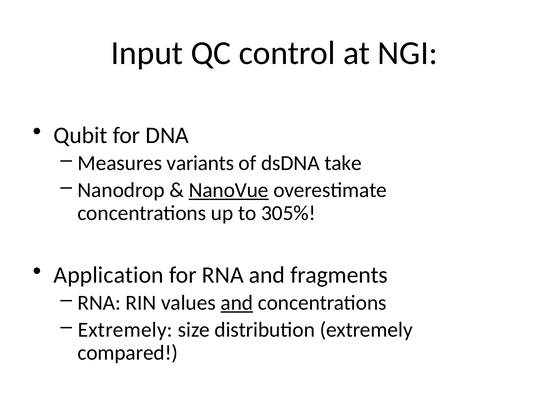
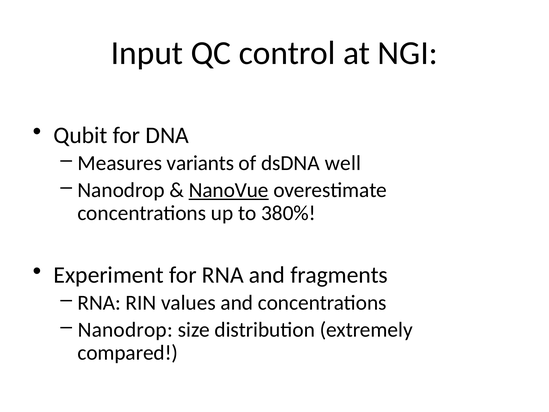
take: take -> well (343, 163)
305%: 305% -> 380% (288, 213)
Application: Application -> Experiment (109, 275)
and underline: present -> none (237, 303)
Extremely: Extremely -> Nanodrop (125, 330)
